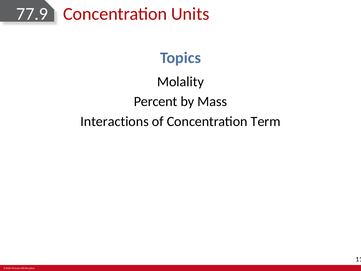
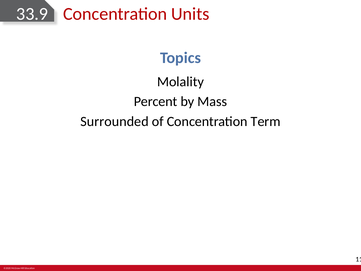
77.9: 77.9 -> 33.9 (32, 14)
Interactions: Interactions -> Surrounded (115, 121)
